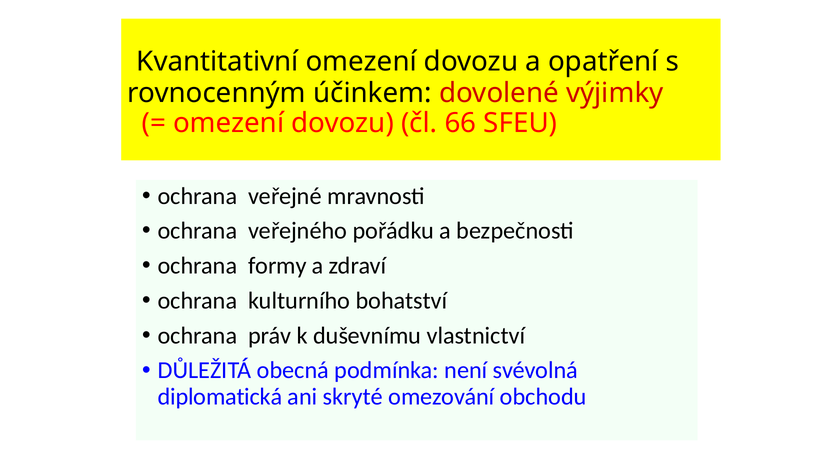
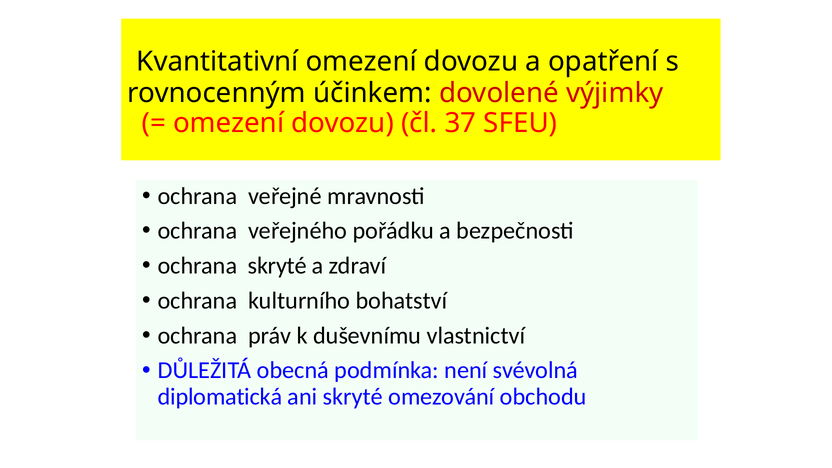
66: 66 -> 37 (460, 123)
ochrana formy: formy -> skryté (277, 266)
